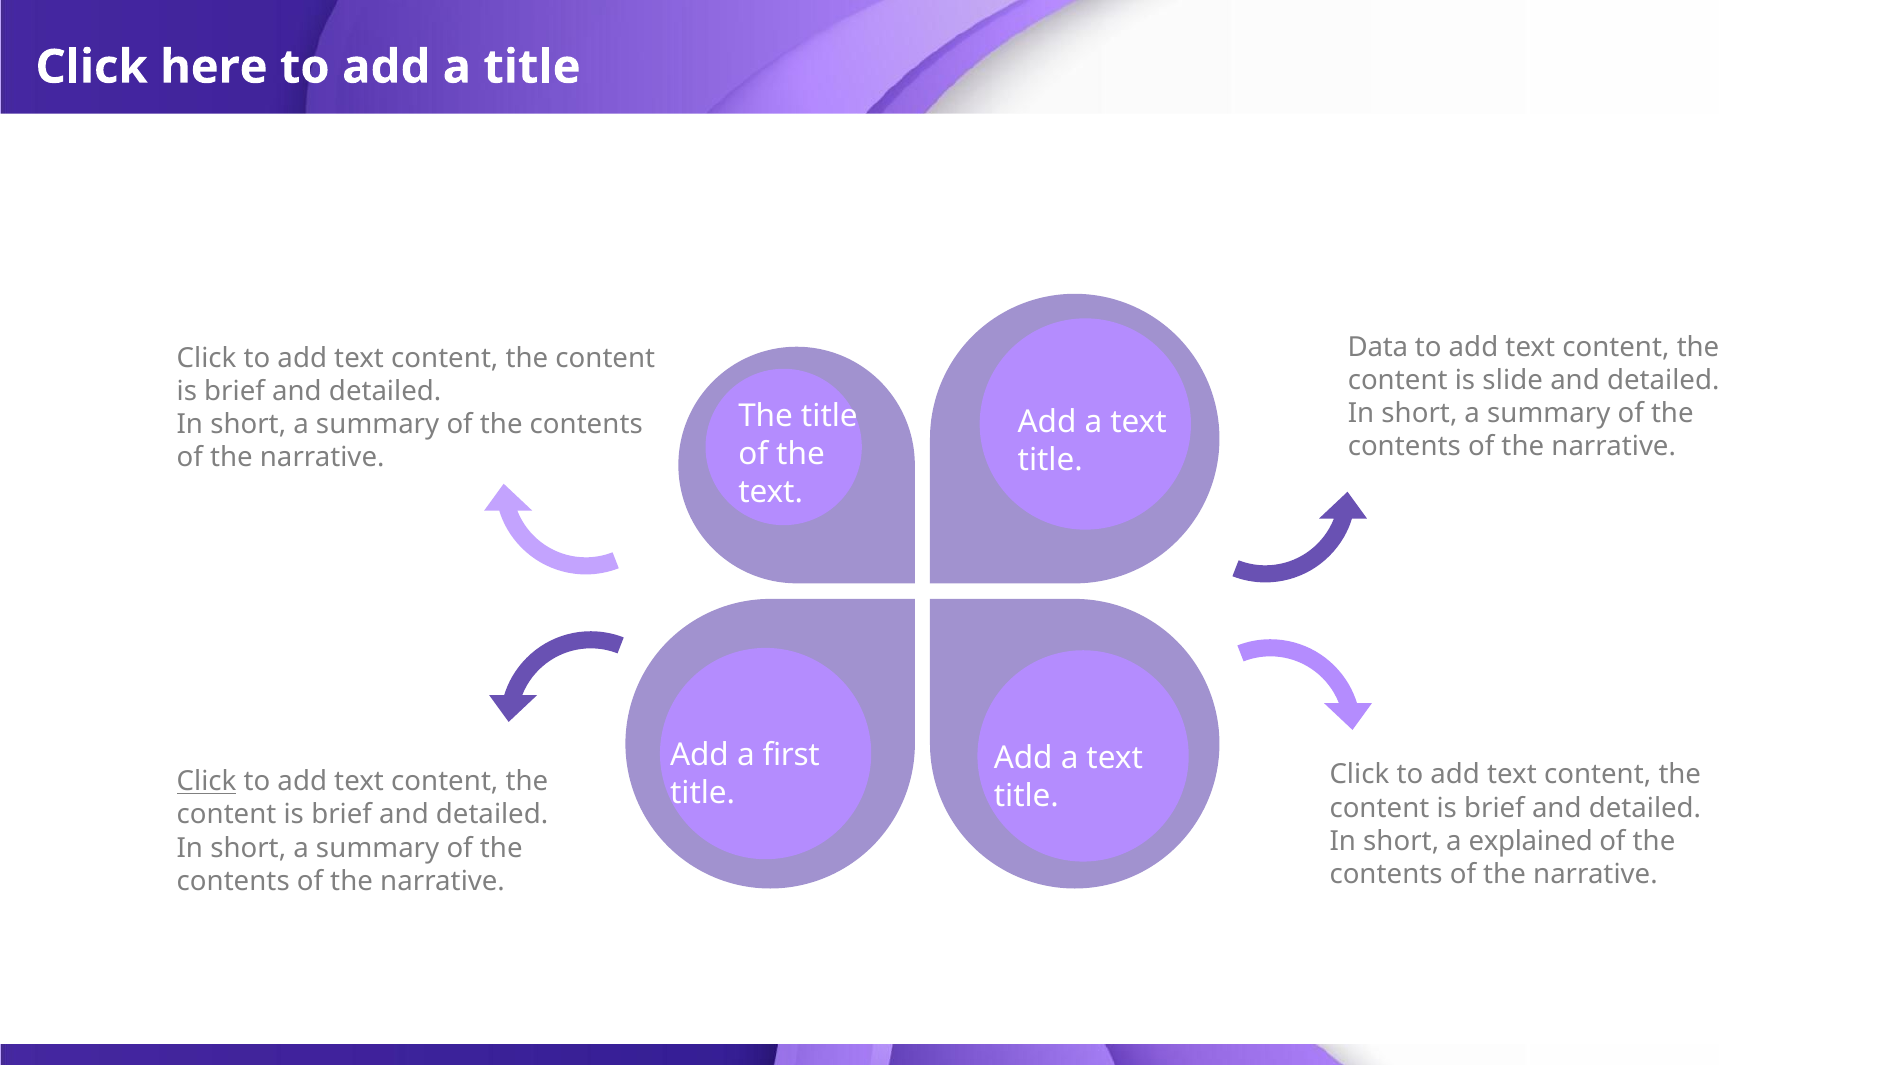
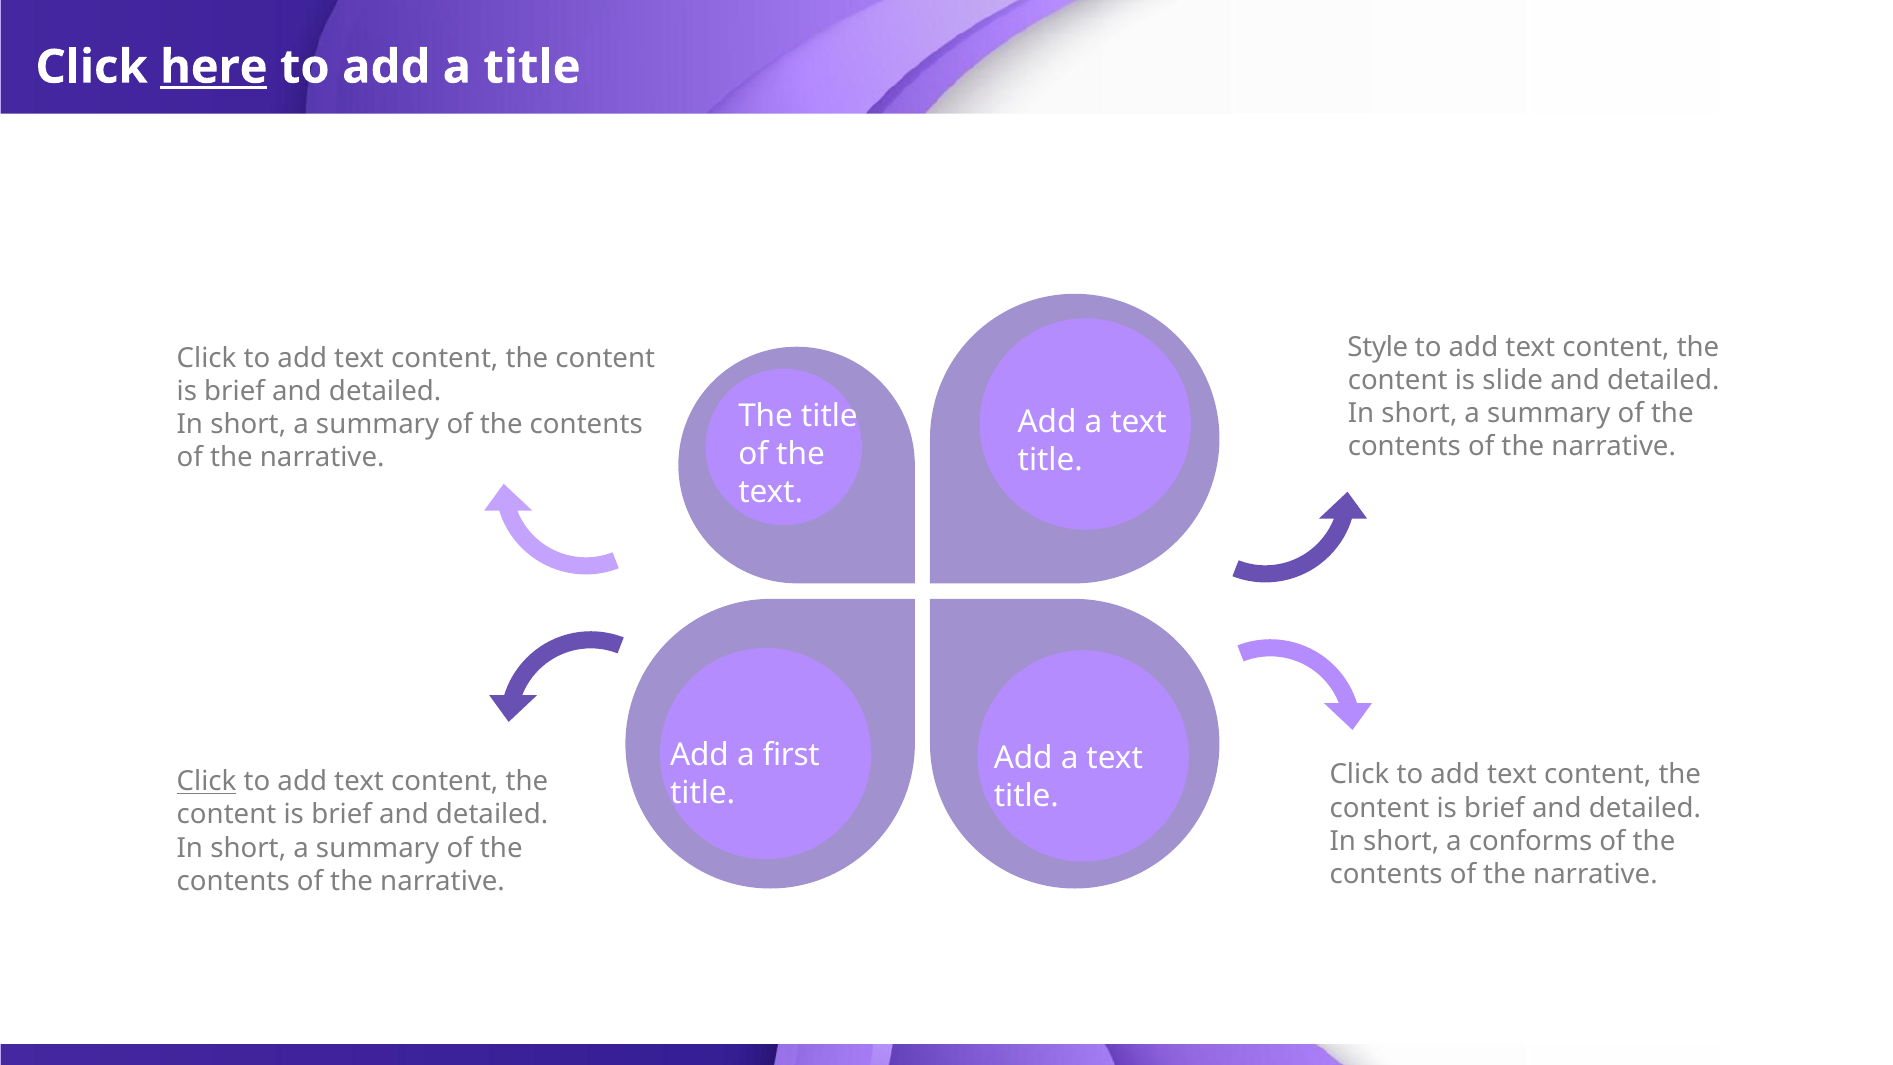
here underline: none -> present (214, 67)
Data: Data -> Style (1378, 347)
explained: explained -> conforms (1531, 841)
